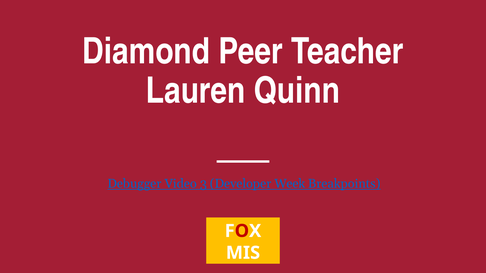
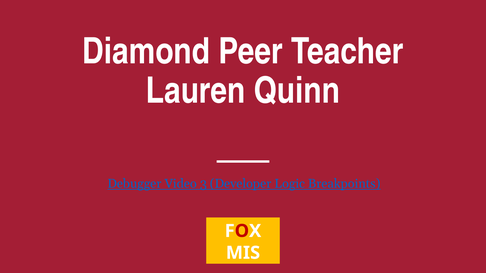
Week: Week -> Logic (290, 184)
